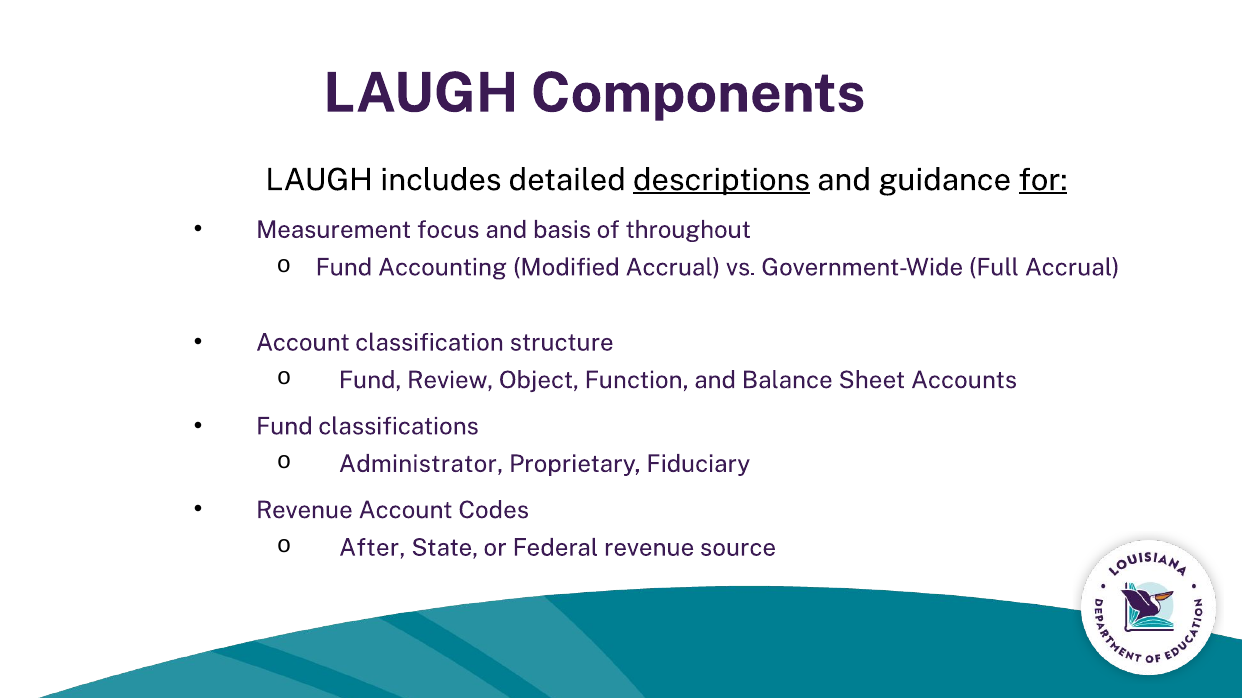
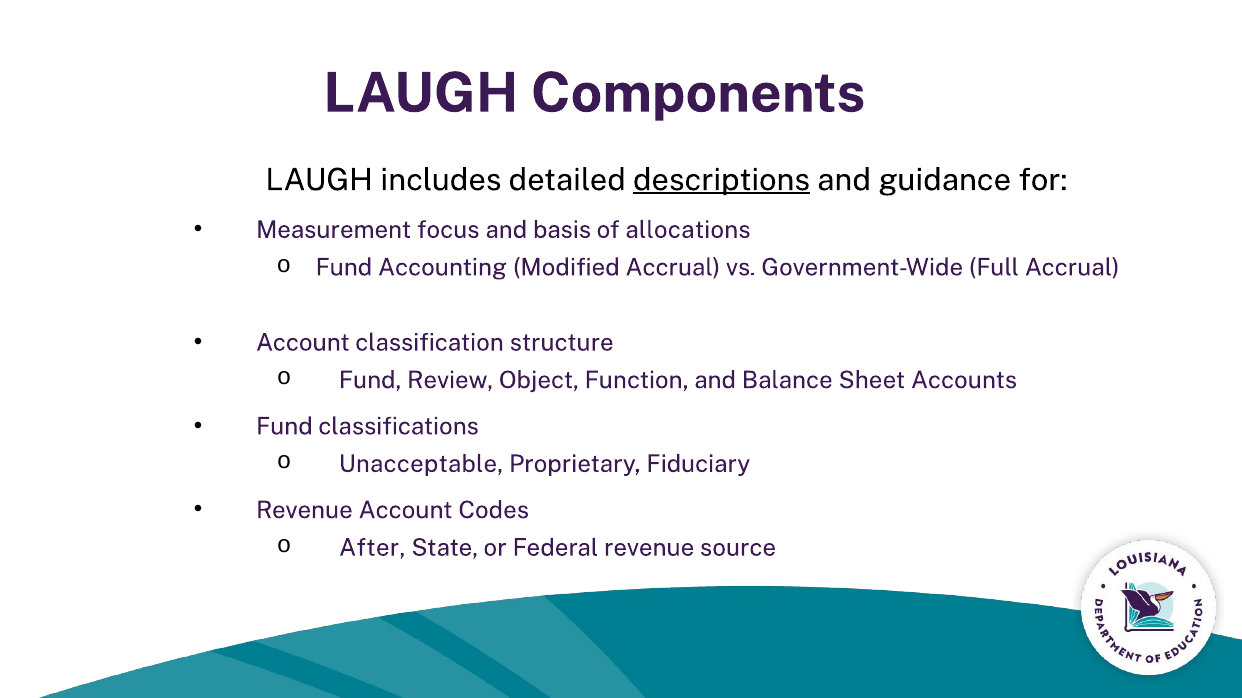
for underline: present -> none (1043, 180)
throughout: throughout -> allocations (688, 230)
Administrator: Administrator -> Unacceptable (421, 464)
